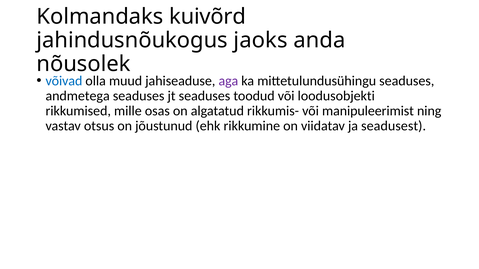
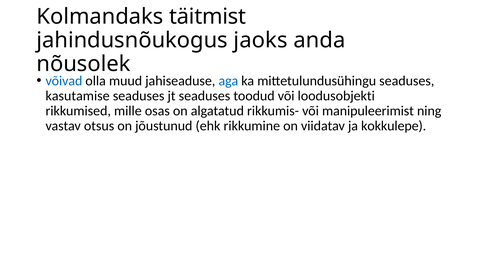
kuivõrd: kuivõrd -> täitmist (208, 17)
aga colour: purple -> blue (228, 81)
andmetega: andmetega -> kasutamise (78, 96)
seadusest: seadusest -> kokkulepe (394, 126)
